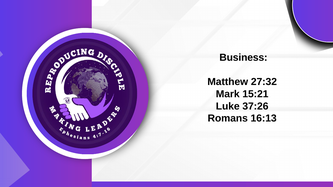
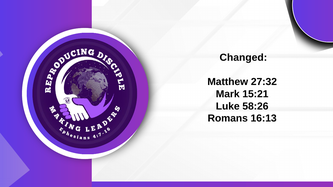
Business: Business -> Changed (243, 58)
37:26: 37:26 -> 58:26 (255, 106)
